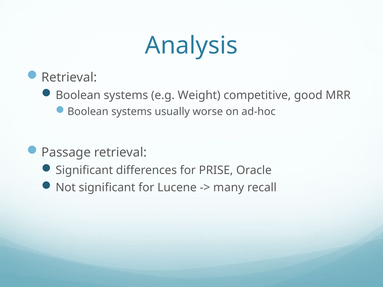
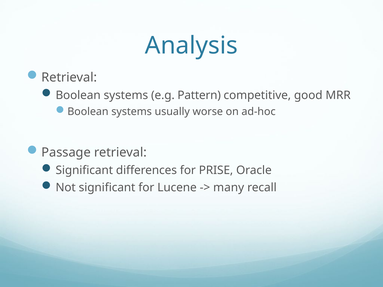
Weight: Weight -> Pattern (199, 95)
